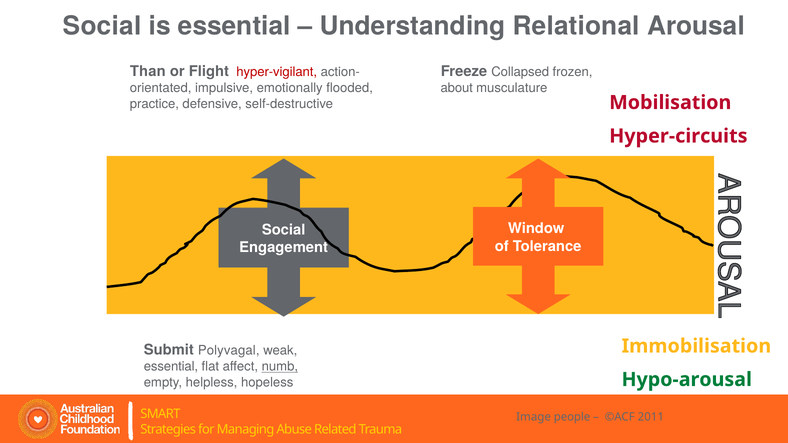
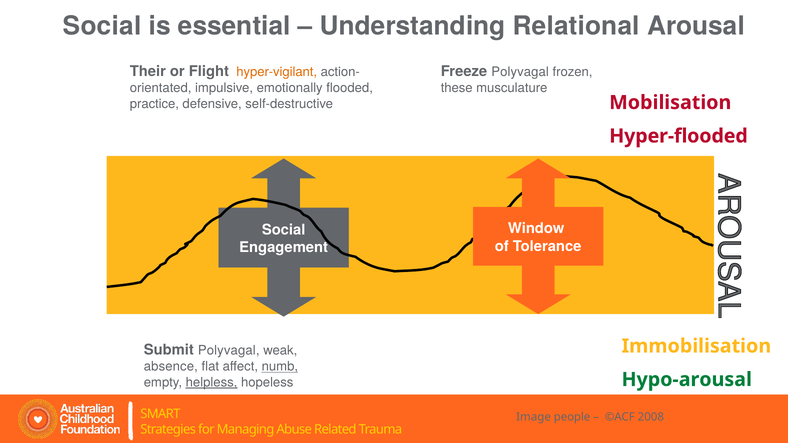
Than: Than -> Their (148, 71)
hyper-vigilant colour: red -> orange (277, 72)
Freeze Collapsed: Collapsed -> Polyvagal (520, 72)
about: about -> these (457, 88)
Hyper-circuits: Hyper-circuits -> Hyper-flooded (678, 136)
essential: essential -> absence (171, 367)
helpless underline: none -> present (212, 383)
2011: 2011 -> 2008 (651, 417)
